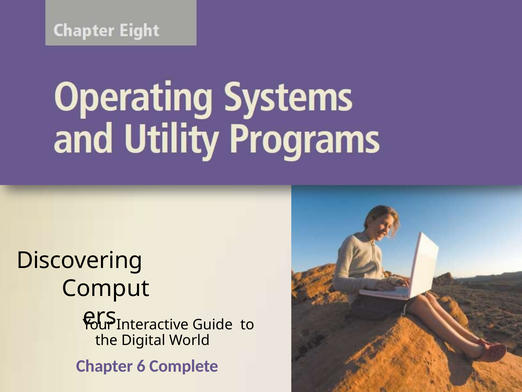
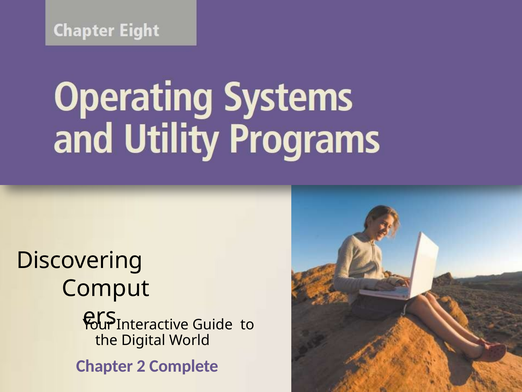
6: 6 -> 2 (141, 366)
